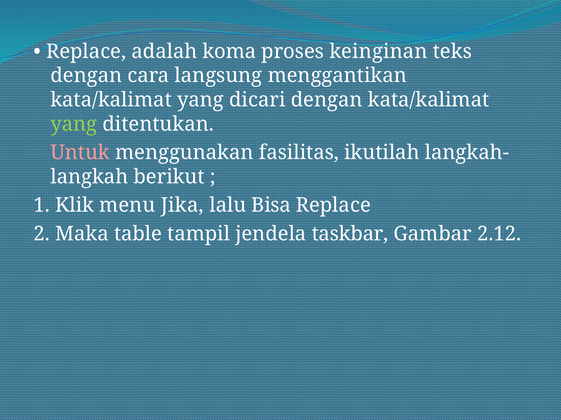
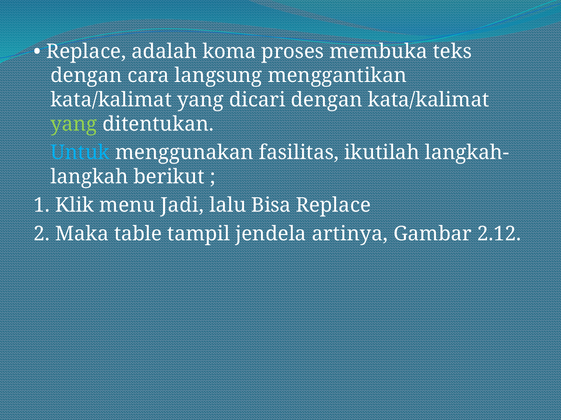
keinginan: keinginan -> membuka (378, 51)
Untuk colour: pink -> light blue (80, 153)
Jika: Jika -> Jadi (182, 206)
taskbar: taskbar -> artinya (350, 234)
